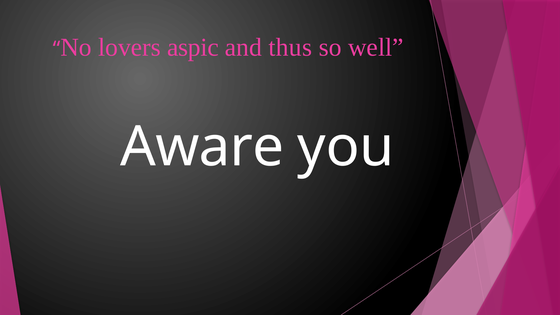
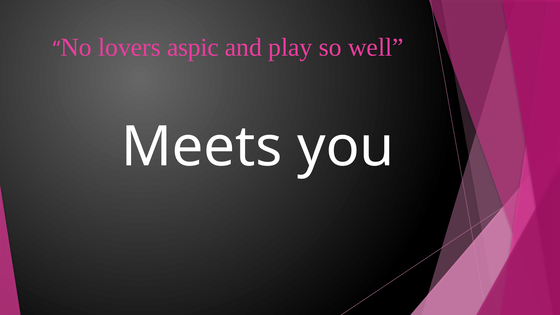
thus: thus -> play (290, 47)
Aware: Aware -> Meets (202, 147)
